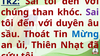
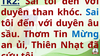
chúng: chúng -> duyên (15, 12)
Sai colour: purple -> blue (92, 12)
Thoát: Thoát -> Thơm (37, 34)
